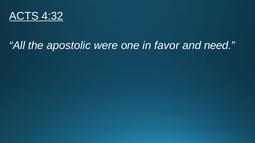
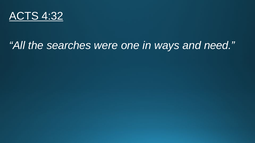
apostolic: apostolic -> searches (69, 46)
favor: favor -> ways (167, 46)
